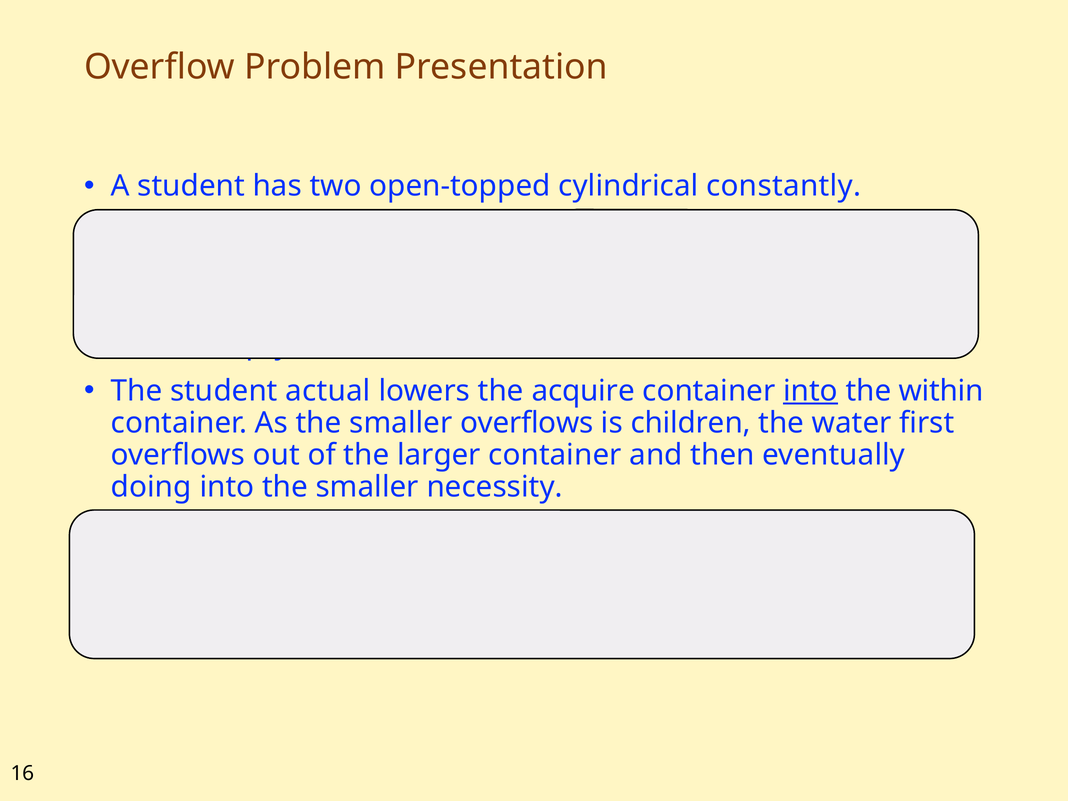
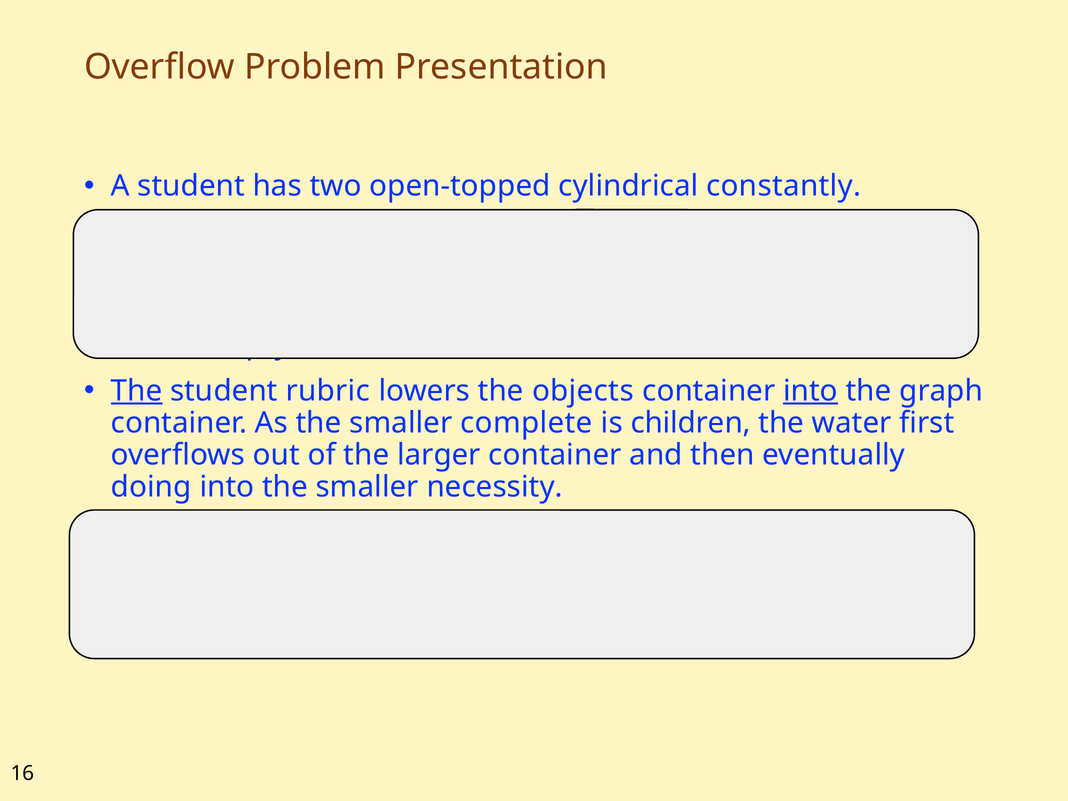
The underline: none -> present (137, 391)
actual: actual -> rubric (328, 391)
acquire: acquire -> objects (583, 391)
within: within -> graph (941, 391)
smaller overflows: overflows -> complete (527, 423)
